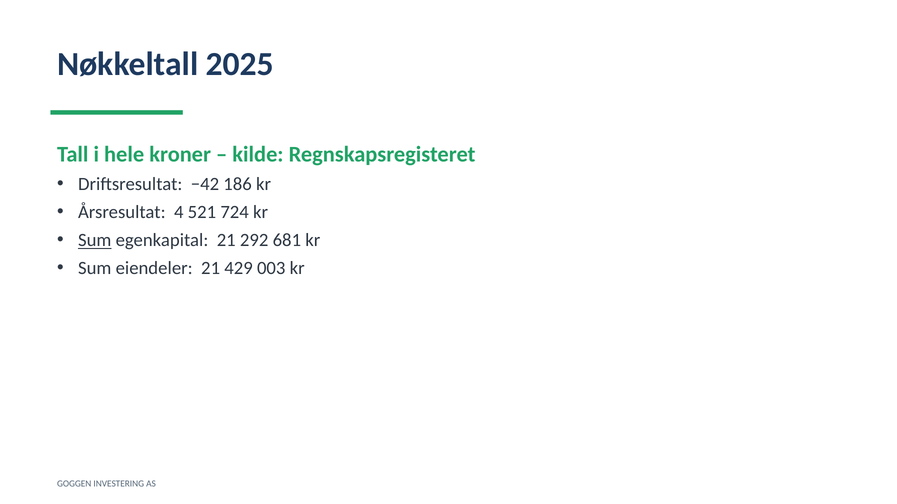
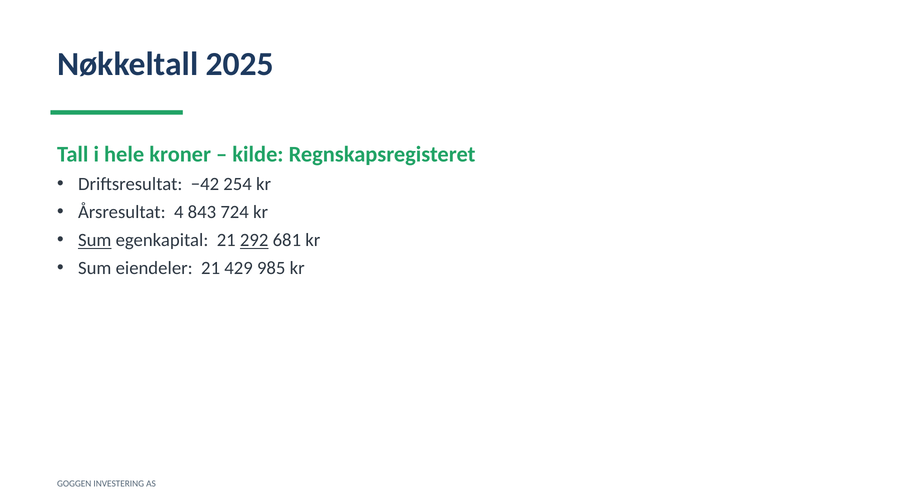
186: 186 -> 254 (238, 184)
521: 521 -> 843 (202, 212)
292 underline: none -> present (254, 241)
003: 003 -> 985 (271, 269)
